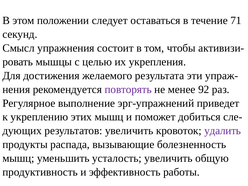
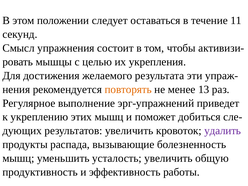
71: 71 -> 11 (236, 21)
повторять colour: purple -> orange (128, 89)
92: 92 -> 13 (204, 89)
